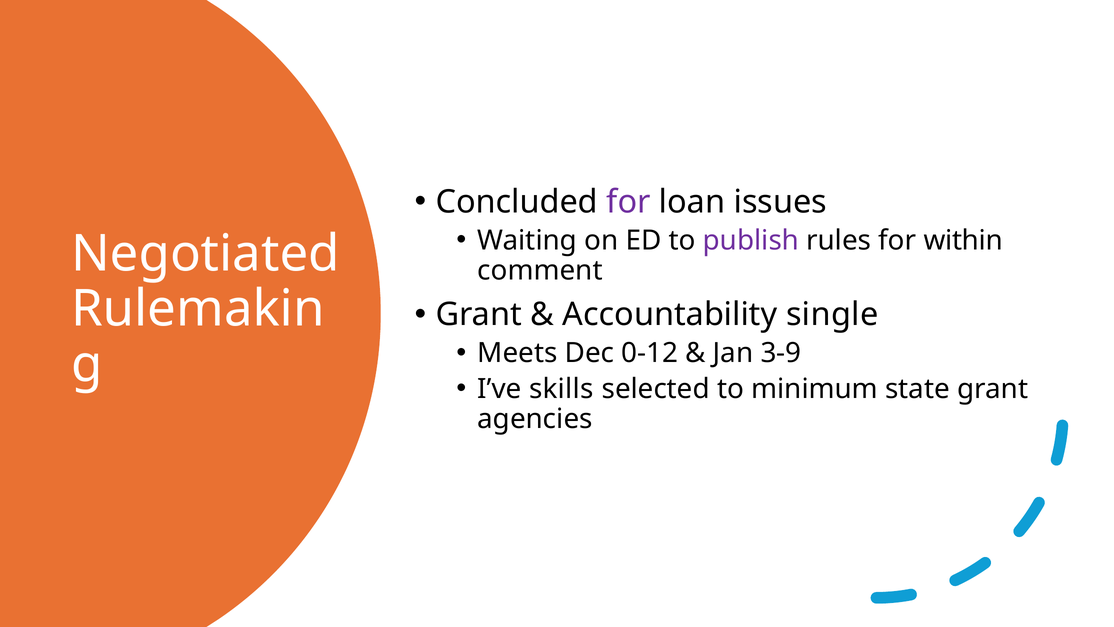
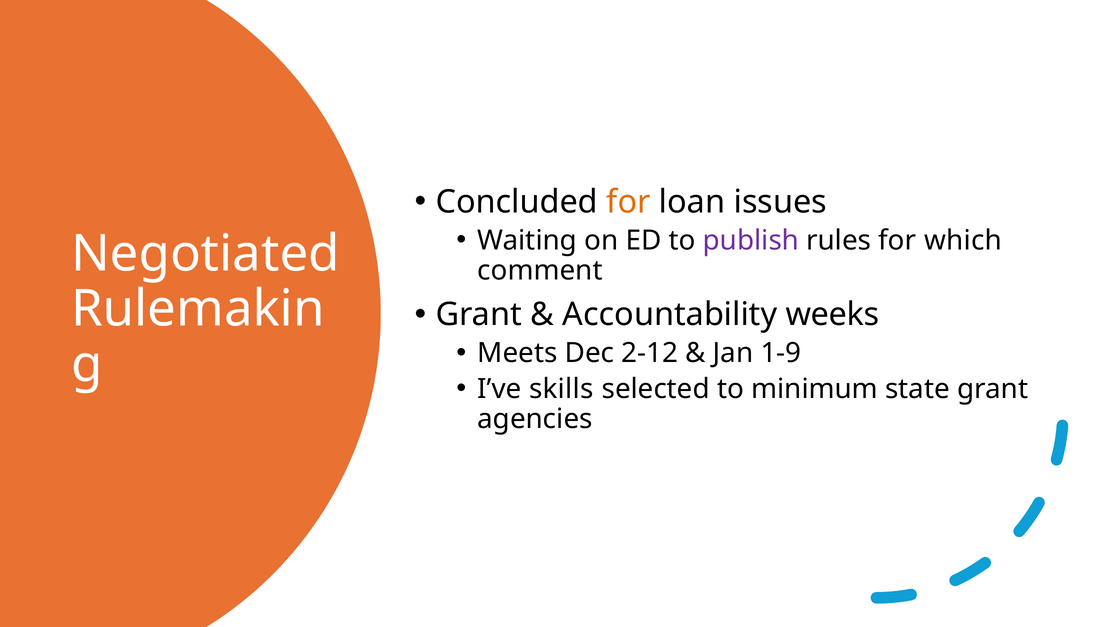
for colour: purple -> orange (628, 202)
within: within -> which (963, 240)
single: single -> weeks (833, 314)
0-12: 0-12 -> 2-12 (650, 353)
3-9: 3-9 -> 1-9 (781, 353)
